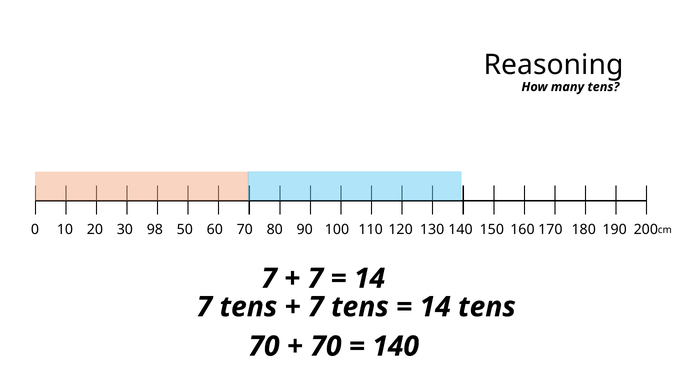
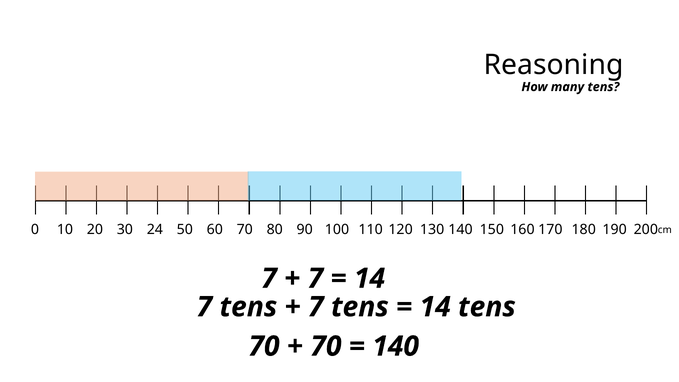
98: 98 -> 24 (155, 230)
